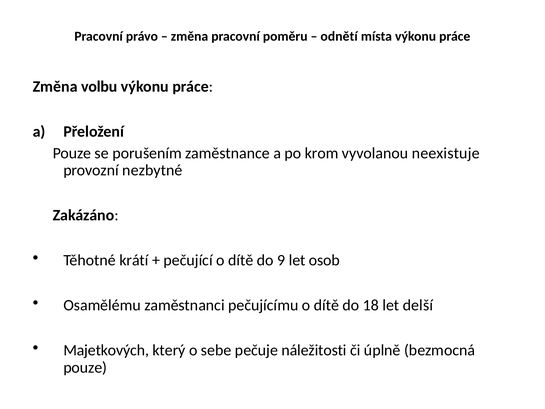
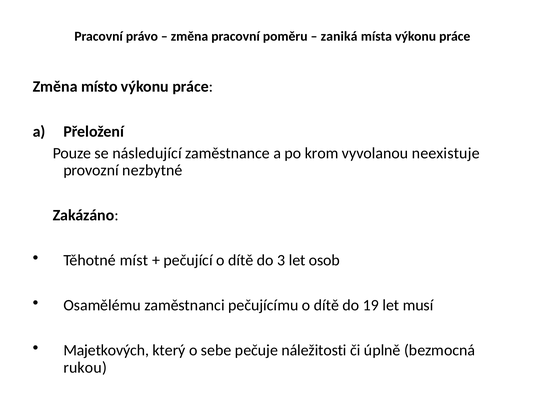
odnětí: odnětí -> zaniká (339, 36)
volbu: volbu -> místo (99, 87)
porušením: porušením -> následující (147, 153)
krátí: krátí -> míst (134, 260)
9: 9 -> 3 (281, 260)
18: 18 -> 19 (371, 305)
delší: delší -> musí (418, 305)
pouze: pouze -> rukou (85, 367)
